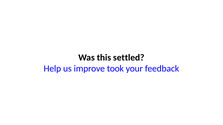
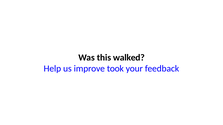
settled: settled -> walked (129, 58)
